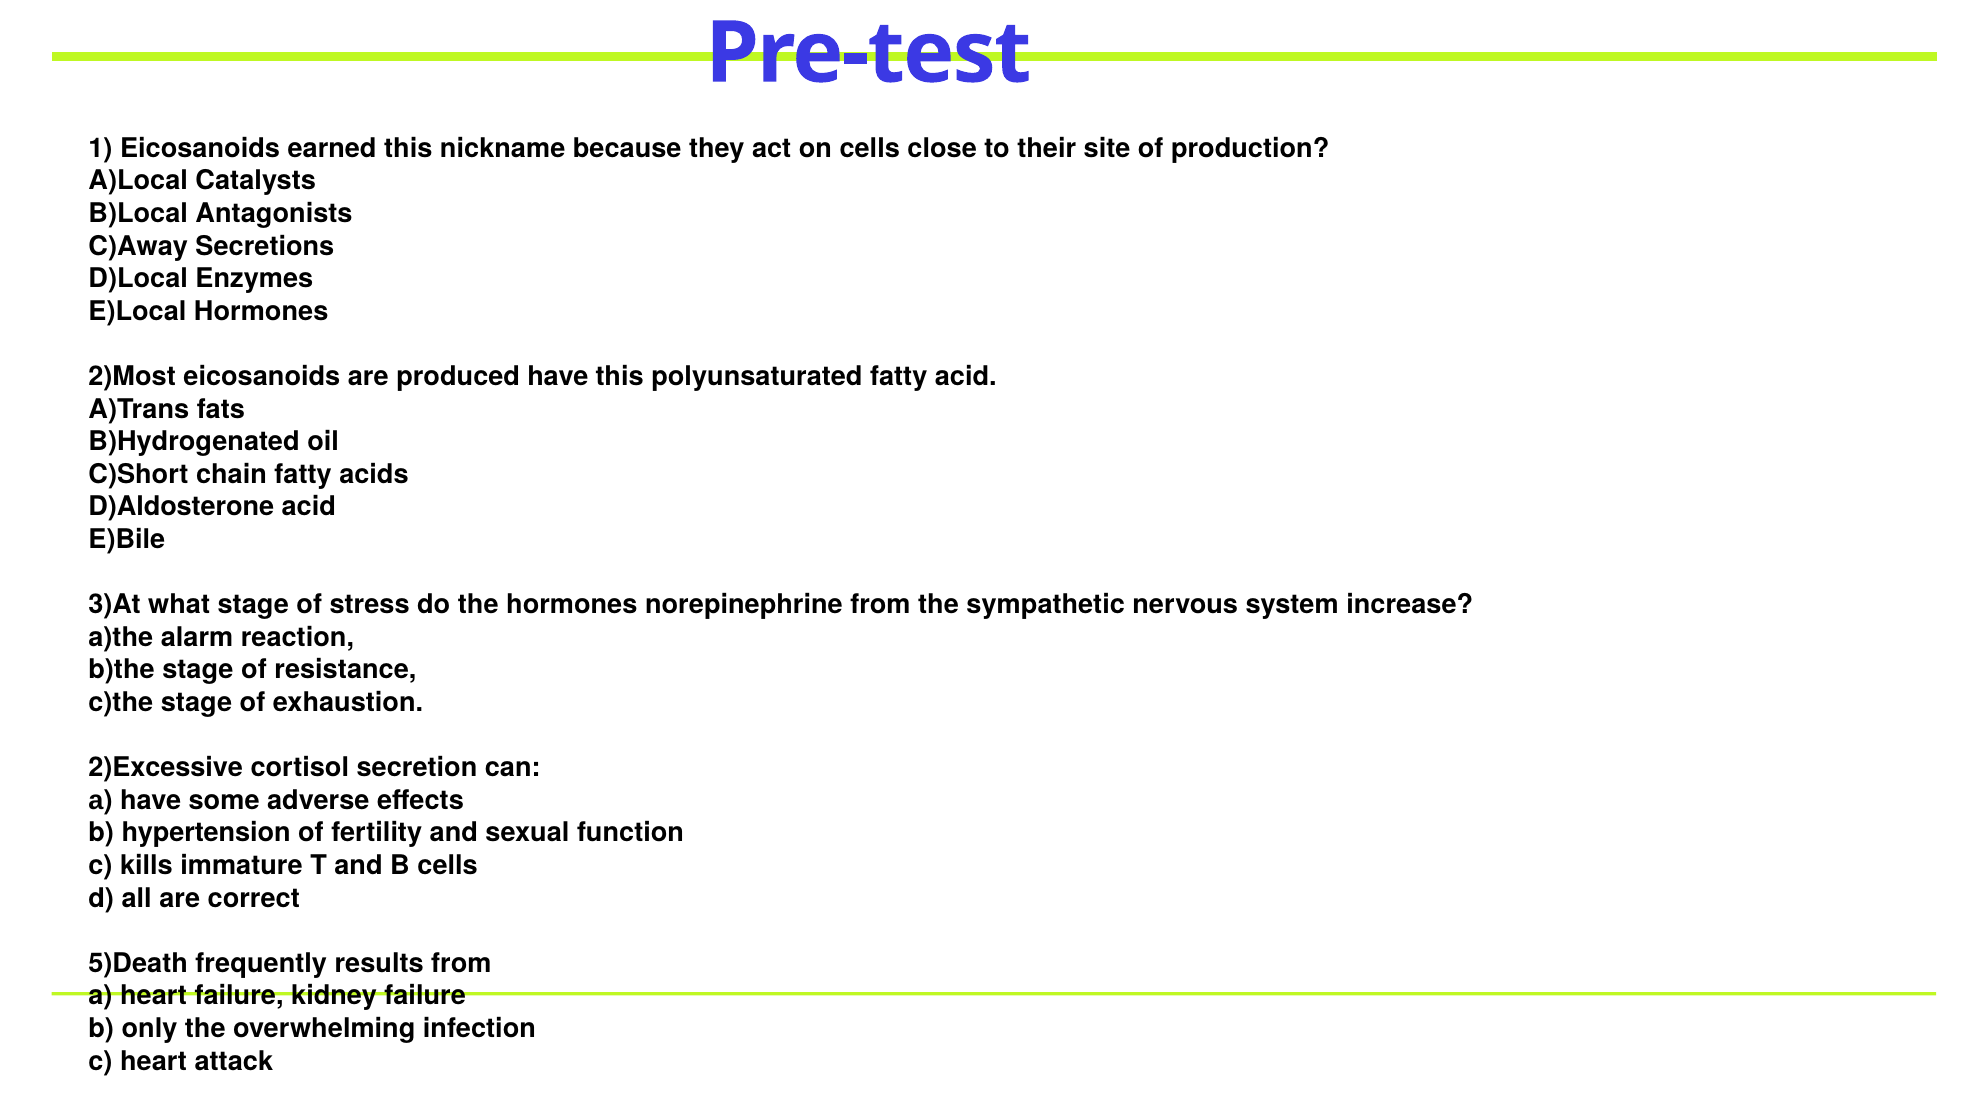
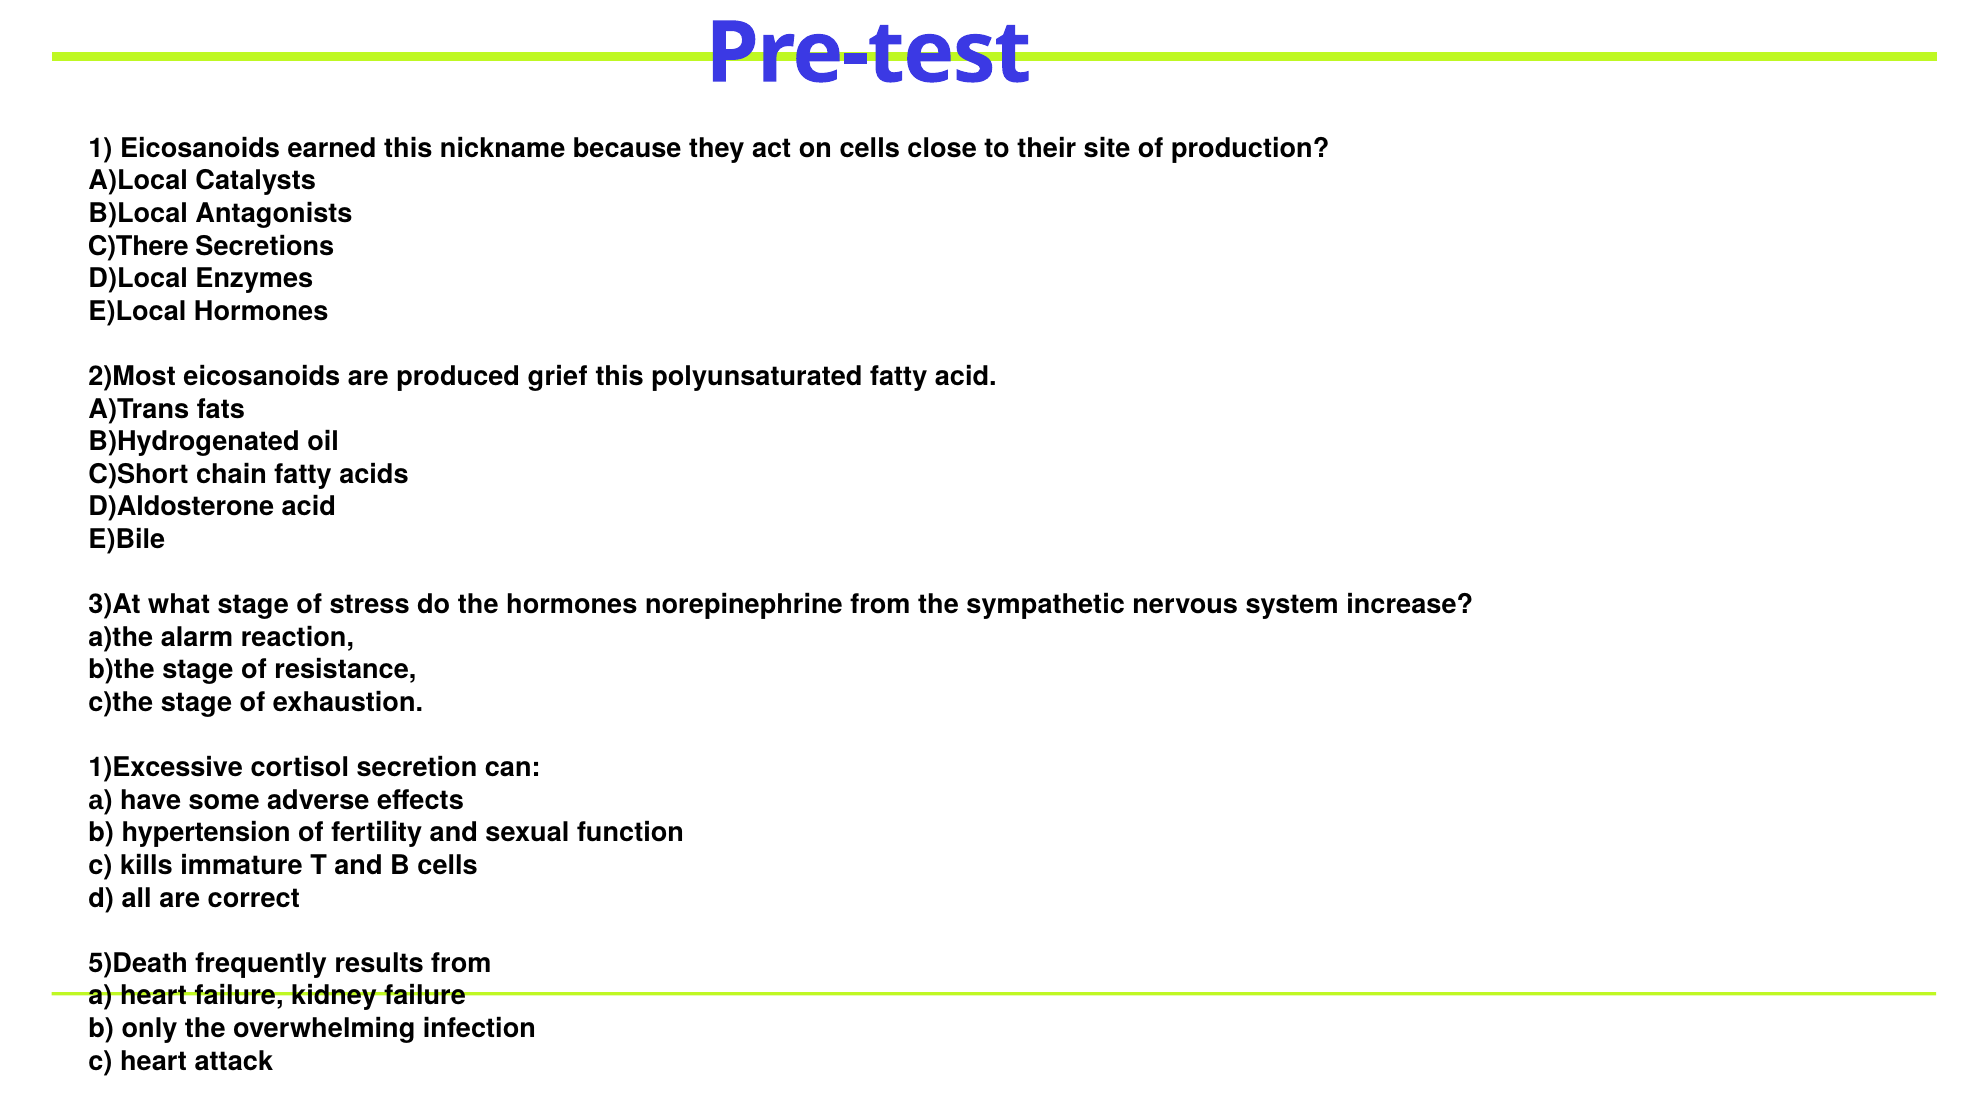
C)Away: C)Away -> C)There (138, 246)
produced have: have -> grief (558, 377)
2)Excessive: 2)Excessive -> 1)Excessive (166, 768)
